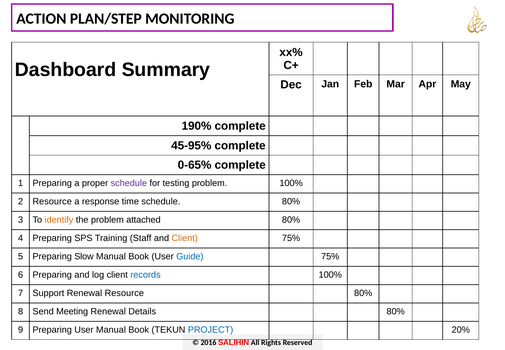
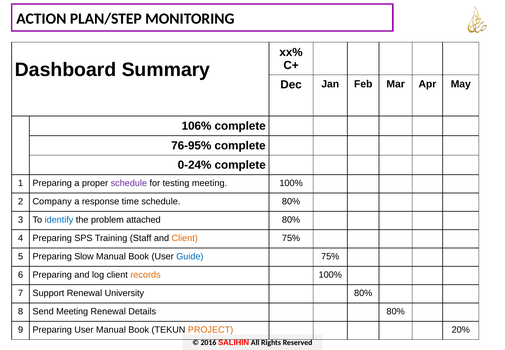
190%: 190% -> 106% (197, 126)
45-95%: 45-95% -> 76-95% (191, 145)
0-65%: 0-65% -> 0-24% (195, 165)
testing problem: problem -> meeting (210, 183)
2 Resource: Resource -> Company (52, 201)
identify colour: orange -> blue (59, 220)
records colour: blue -> orange (145, 274)
Renewal Resource: Resource -> University (124, 293)
PROJECT colour: blue -> orange (211, 329)
